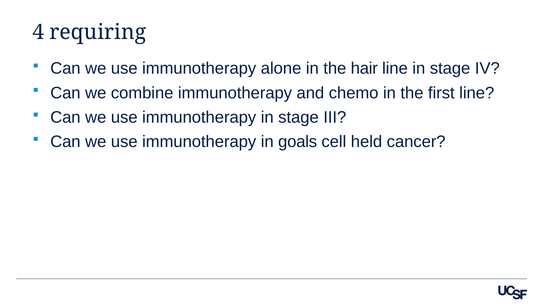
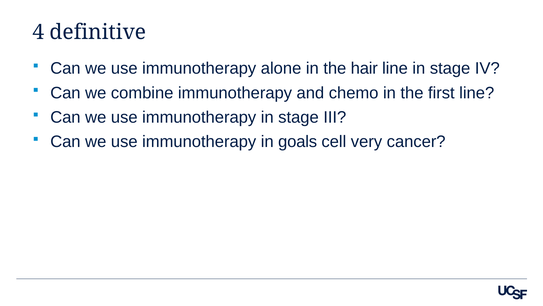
requiring: requiring -> definitive (98, 32)
held: held -> very (366, 142)
